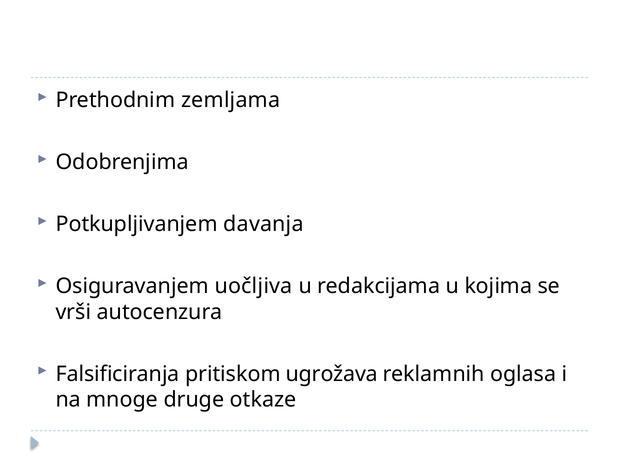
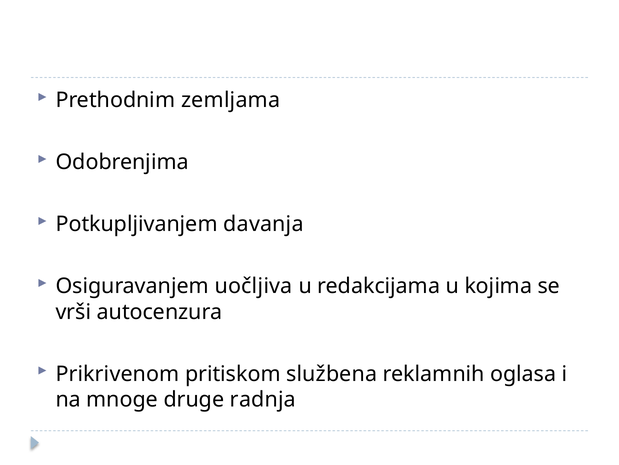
Falsificiranja: Falsificiranja -> Prikrivenom (117, 373)
ugrožava: ugrožava -> službena (332, 373)
otkaze: otkaze -> radnja (263, 399)
